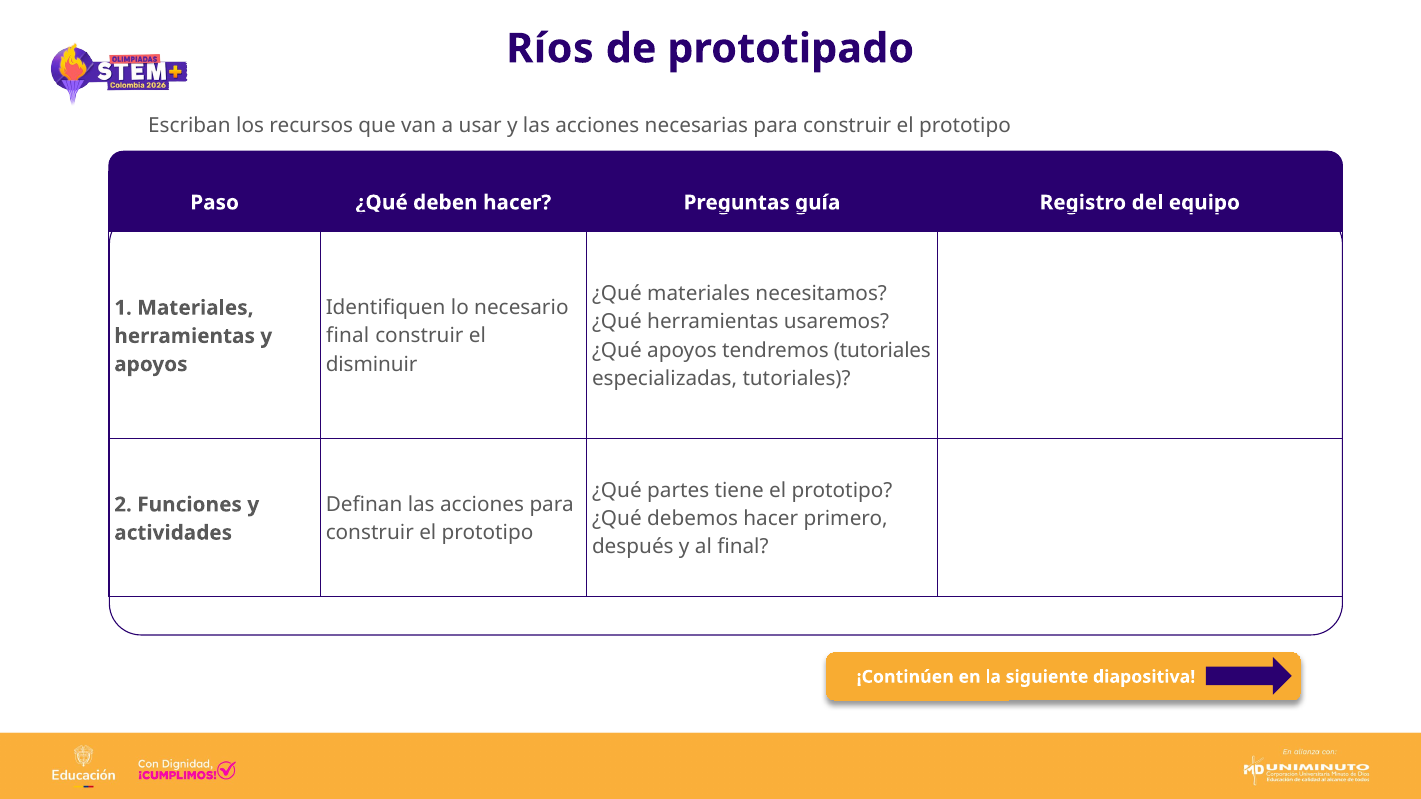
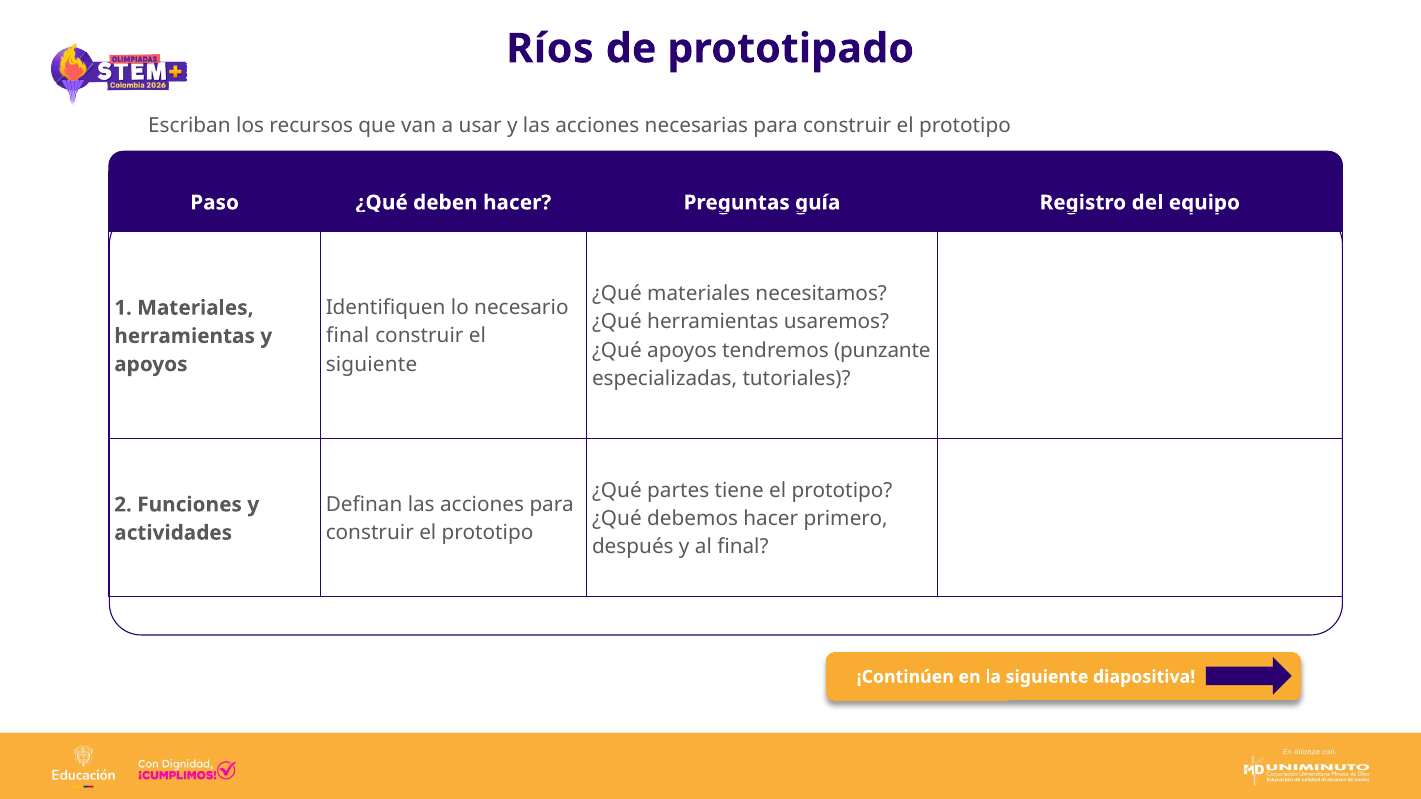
tendremos tutoriales: tutoriales -> punzante (882, 350)
disminuir: disminuir -> siguiente (371, 364)
